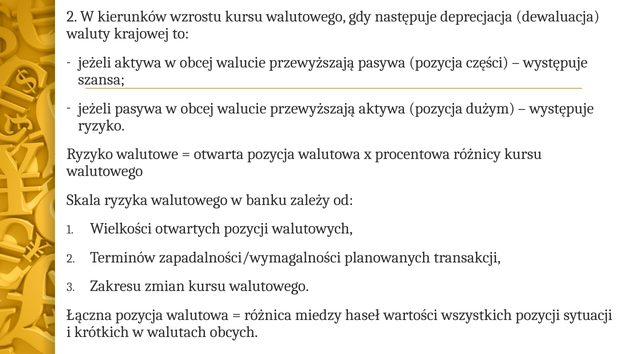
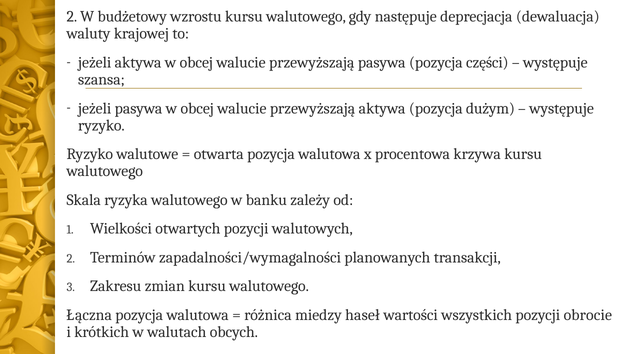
kierunków: kierunków -> budżetowy (132, 17)
różnicy: różnicy -> krzywa (477, 154)
sytuacji: sytuacji -> obrocie (588, 315)
